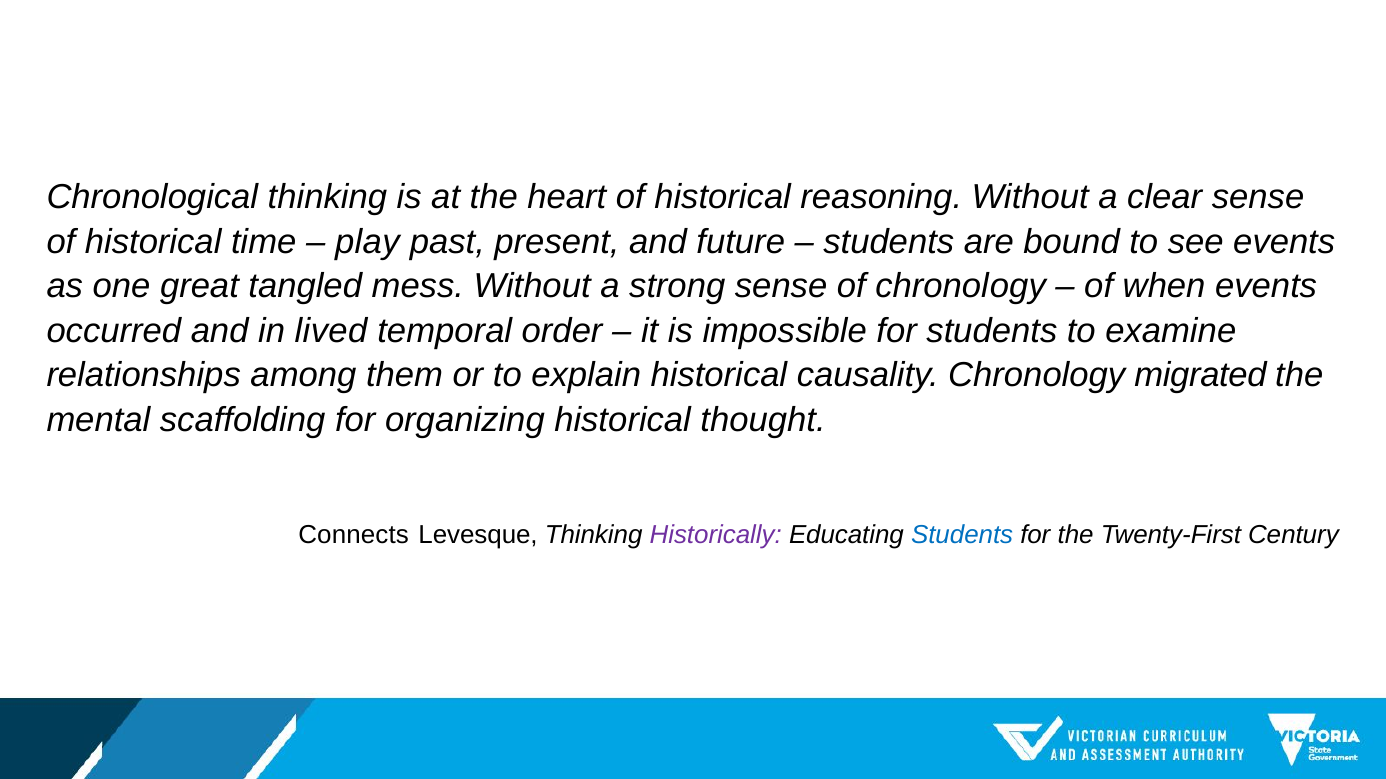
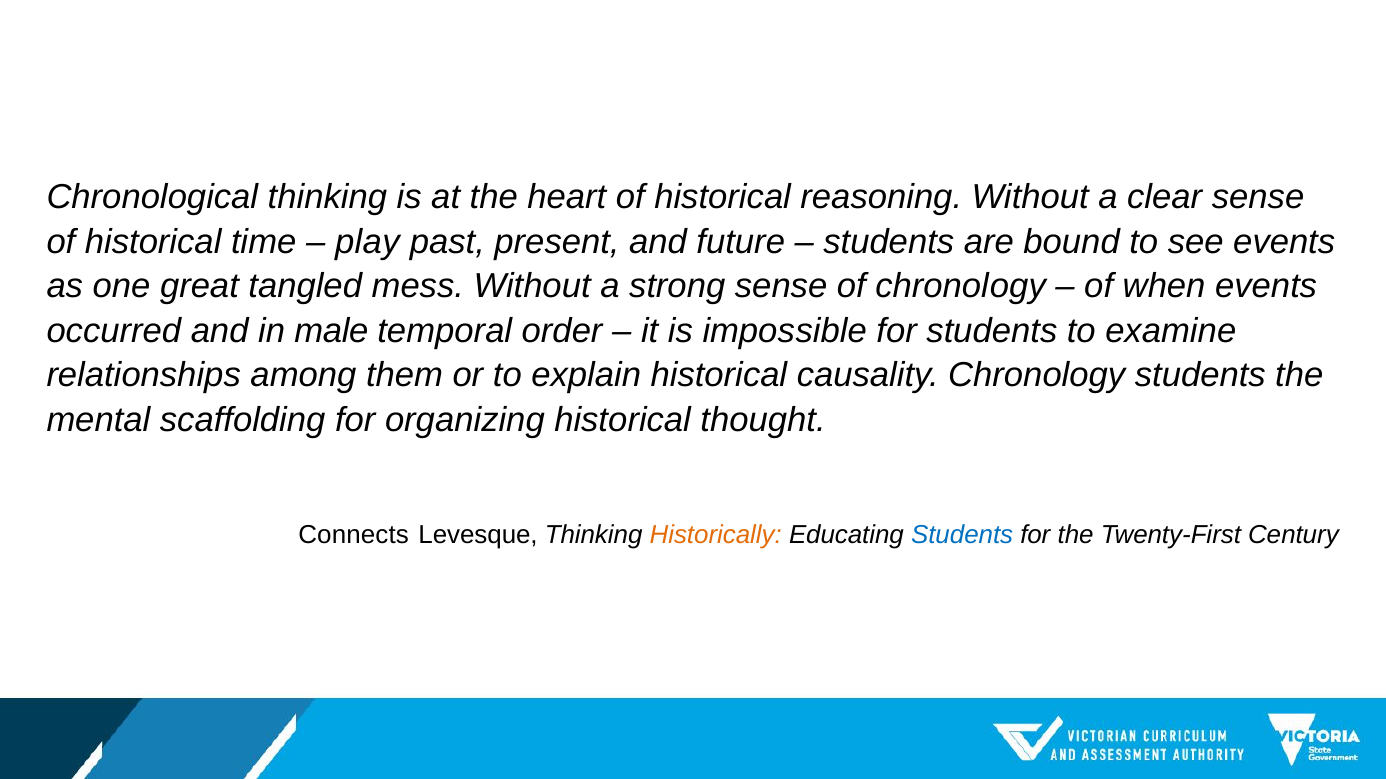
lived: lived -> male (331, 331)
Chronology migrated: migrated -> students (1200, 376)
Historically colour: purple -> orange (716, 535)
